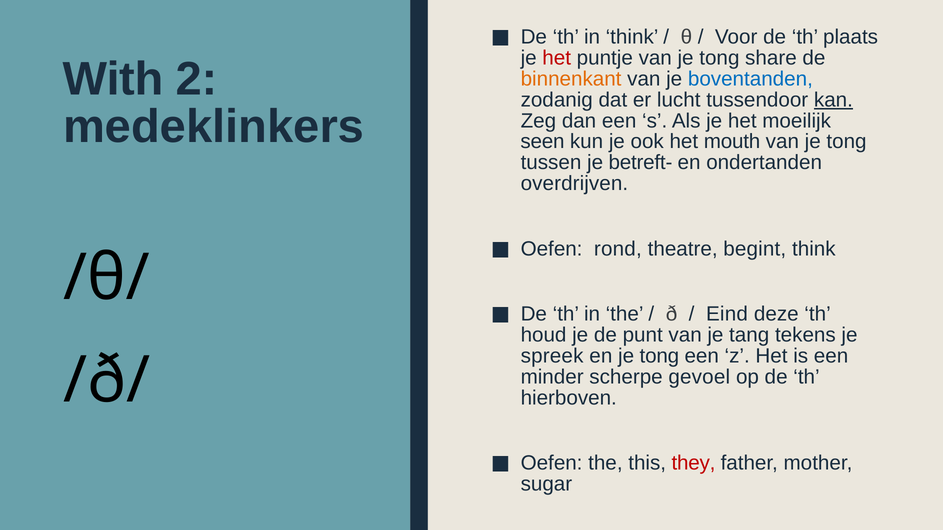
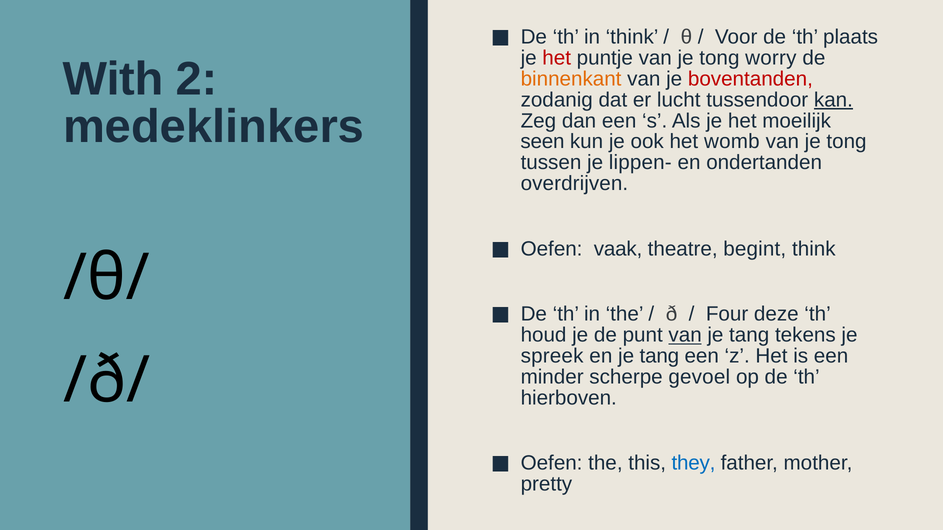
share: share -> worry (771, 58)
boventanden colour: blue -> red (750, 79)
mouth: mouth -> womb (732, 142)
betreft-: betreft- -> lippen- (640, 163)
rond: rond -> vaak (618, 249)
Eind: Eind -> Four (727, 314)
van underline: none -> present (685, 335)
en je tong: tong -> tang (659, 356)
they colour: red -> blue (693, 463)
sugar: sugar -> pretty (546, 484)
